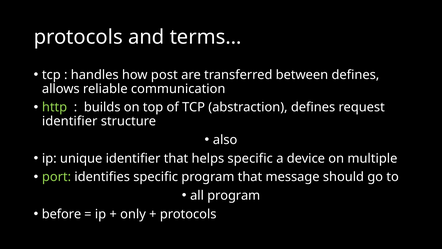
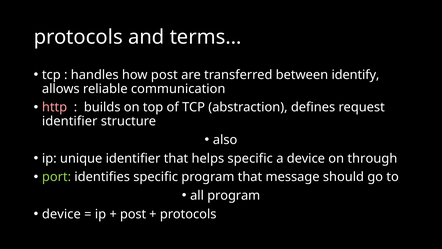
between defines: defines -> identify (355, 75)
http colour: light green -> pink (55, 107)
multiple: multiple -> through (372, 158)
before: before -> device (61, 214)
only: only -> post (133, 214)
